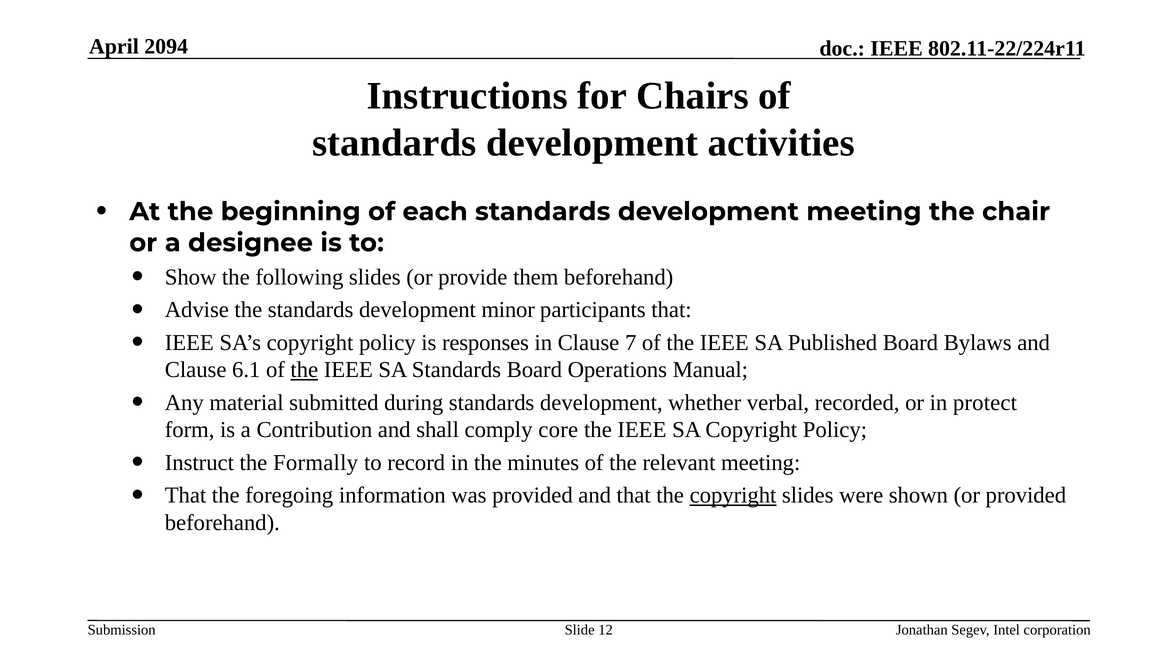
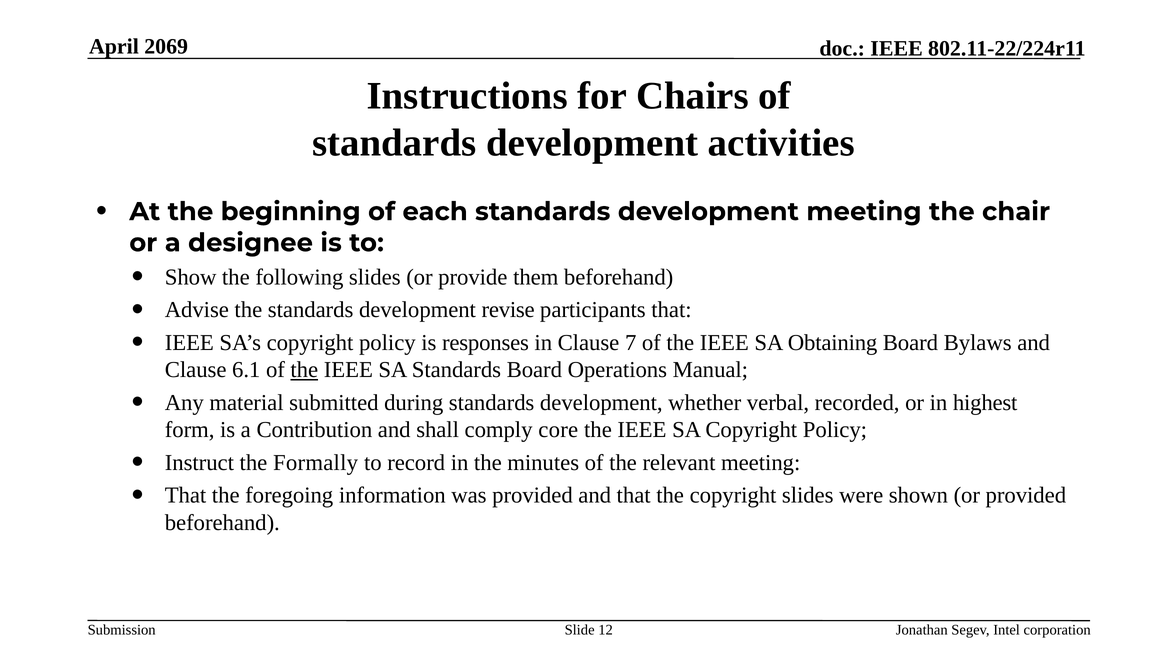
2094: 2094 -> 2069 (166, 46)
minor: minor -> revise (508, 310)
Published: Published -> Obtaining (833, 343)
protect: protect -> highest (985, 403)
copyright underline: present -> none (733, 495)
